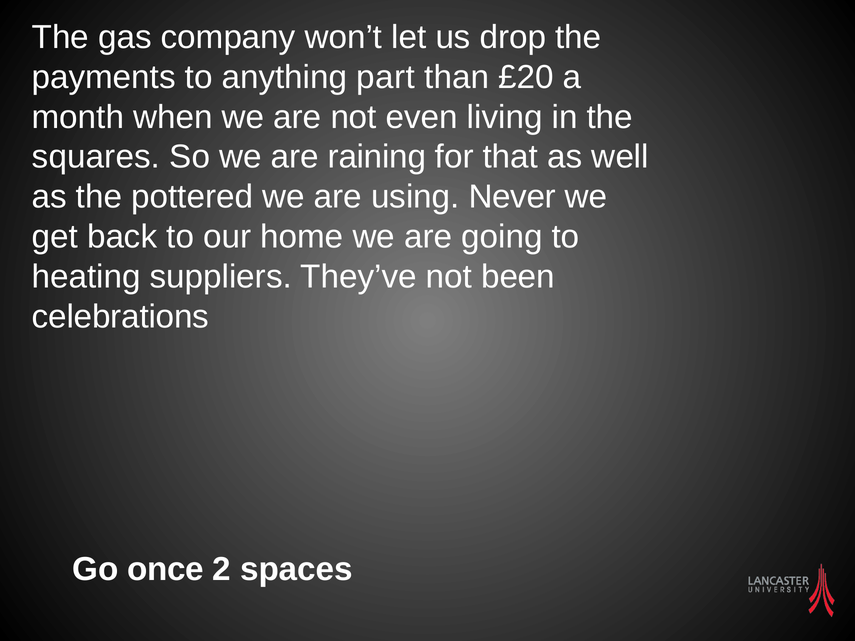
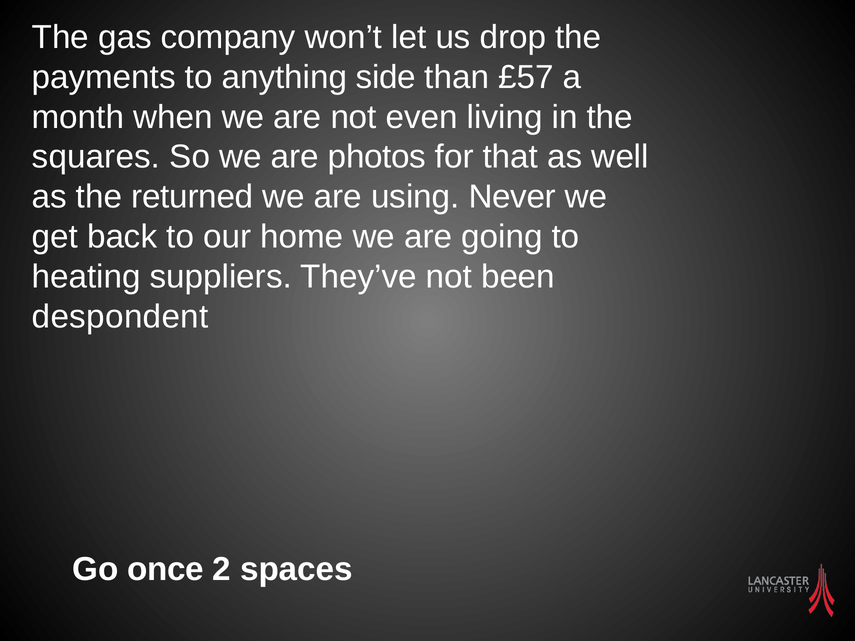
part: part -> side (386, 77)
£20: £20 -> £57 (526, 77)
raining: raining -> photos (377, 157)
pottered: pottered -> returned (192, 197)
celebrations: celebrations -> despondent (120, 317)
